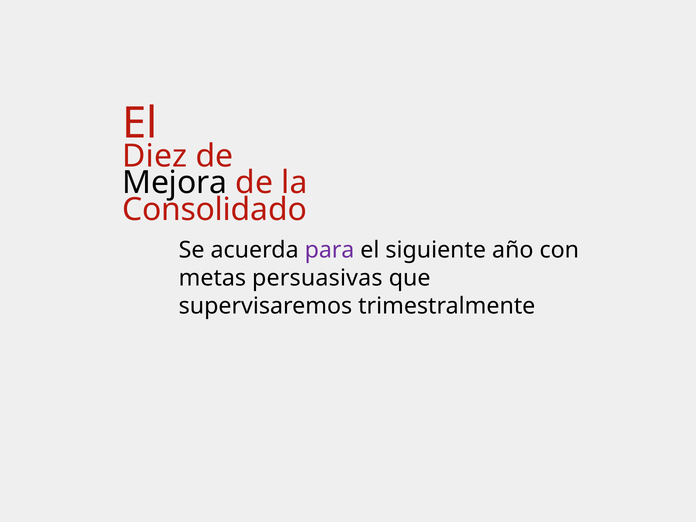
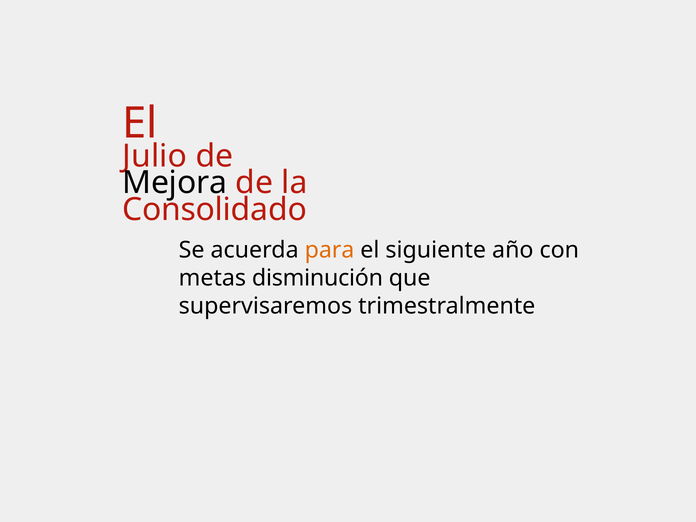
Diez: Diez -> Julio (155, 156)
para colour: purple -> orange (330, 250)
persuasivas: persuasivas -> disminución (318, 278)
